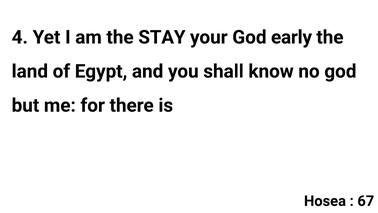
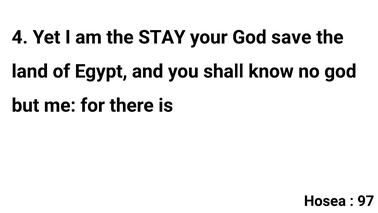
early: early -> save (291, 37)
67: 67 -> 97 (366, 201)
